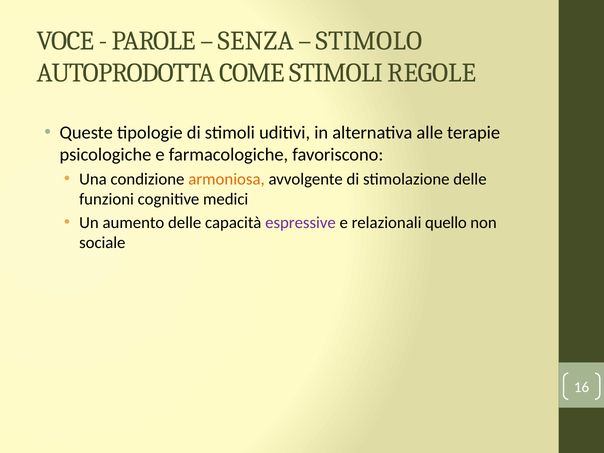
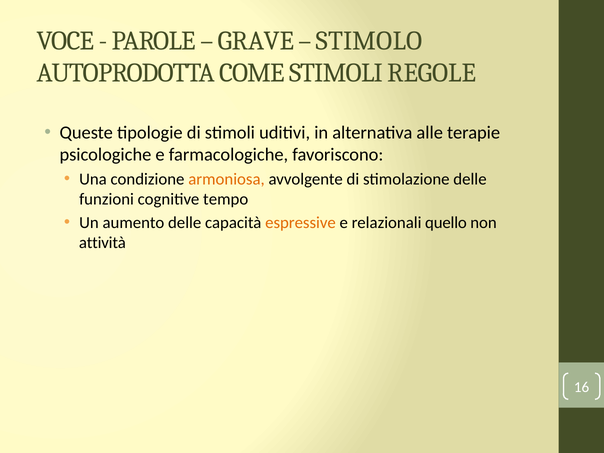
SENZA: SENZA -> GRAVE (256, 41)
medici: medici -> tempo (226, 199)
espressive colour: purple -> orange (300, 223)
sociale: sociale -> attività (102, 243)
